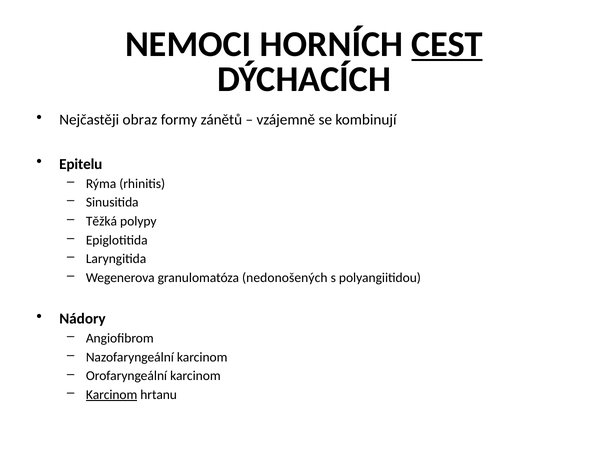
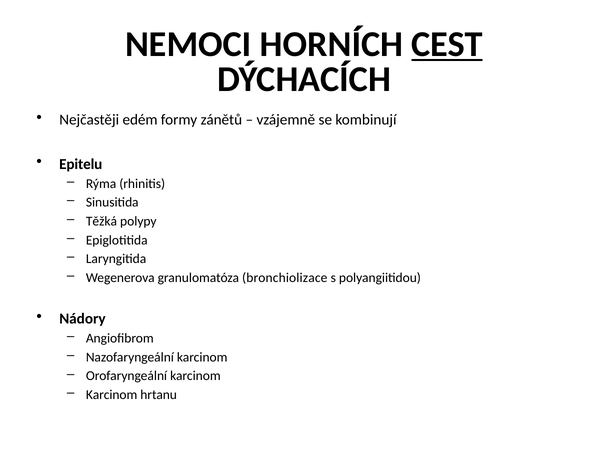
obraz: obraz -> edém (140, 120)
nedonošených: nedonošených -> bronchiolizace (285, 278)
Karcinom underline: present -> none (112, 395)
